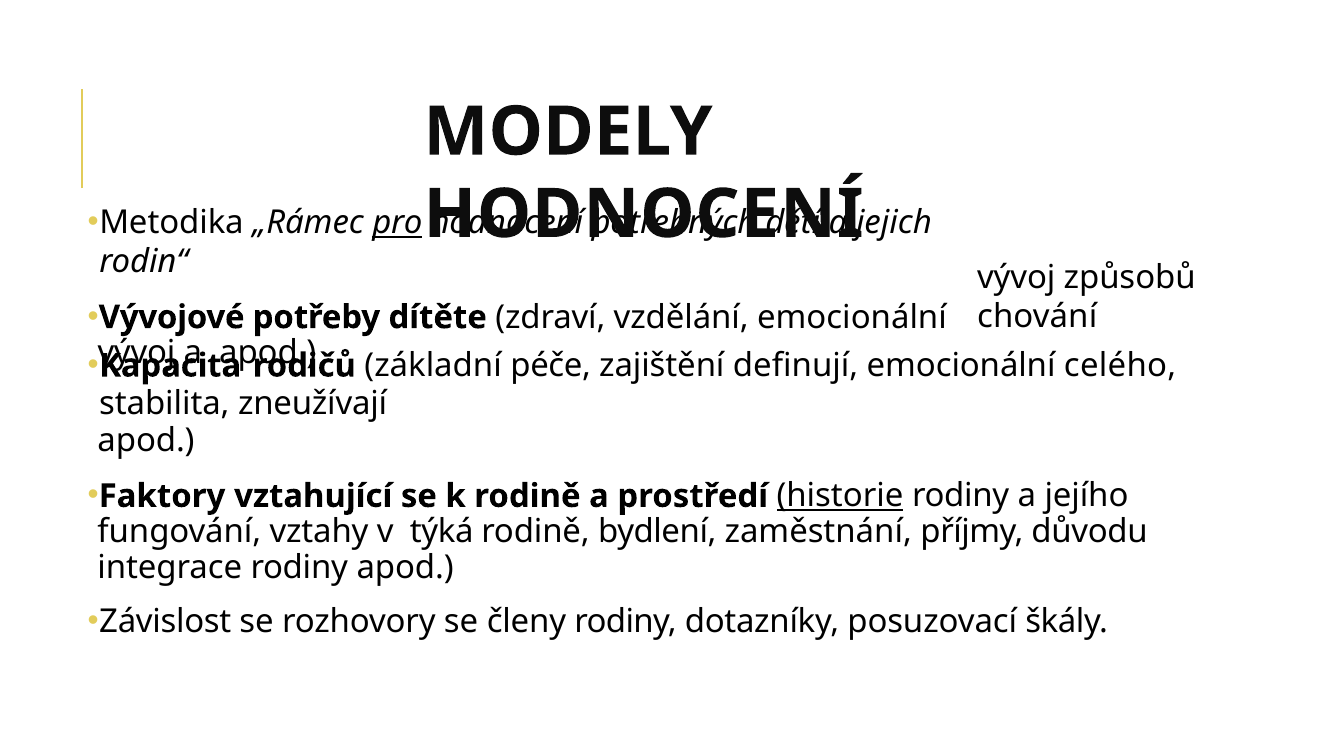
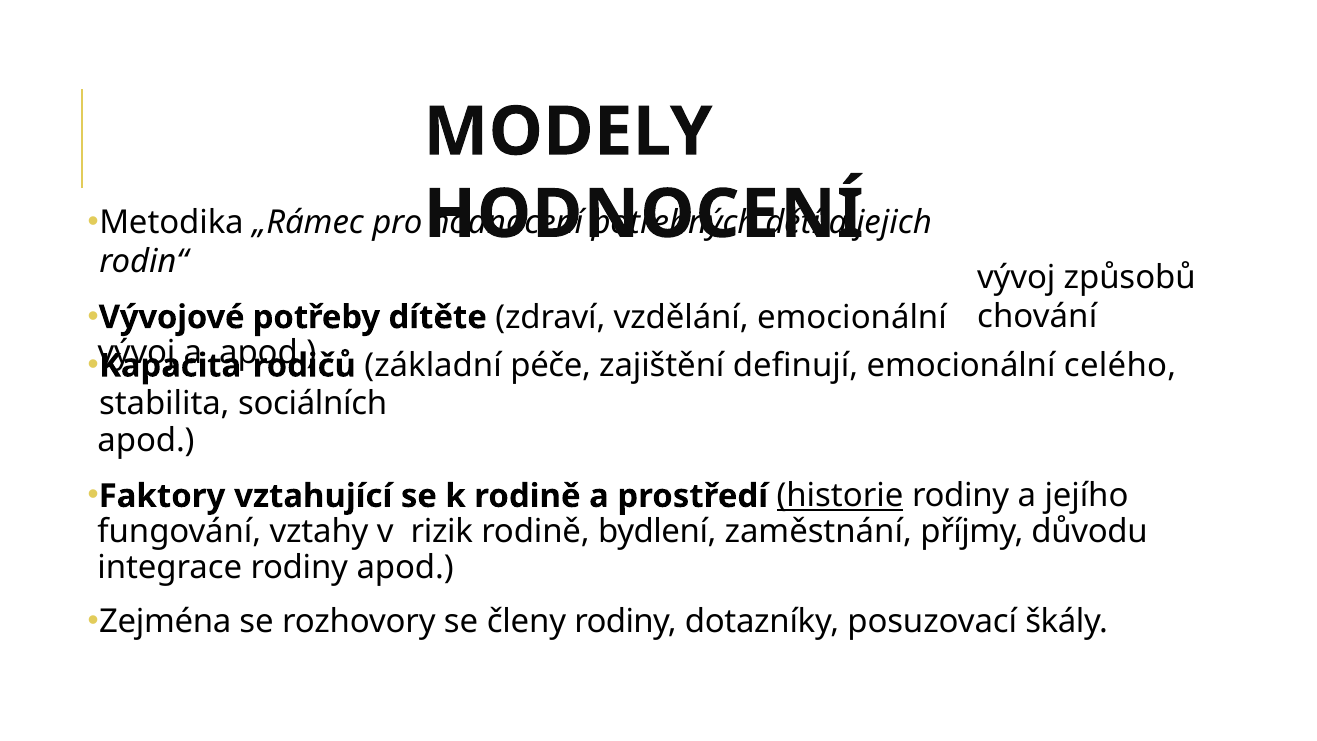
pro underline: present -> none (397, 223)
zneužívají: zneužívají -> sociálních (313, 403)
týká: týká -> rizik (442, 532)
Závislost: Závislost -> Zejména (165, 621)
